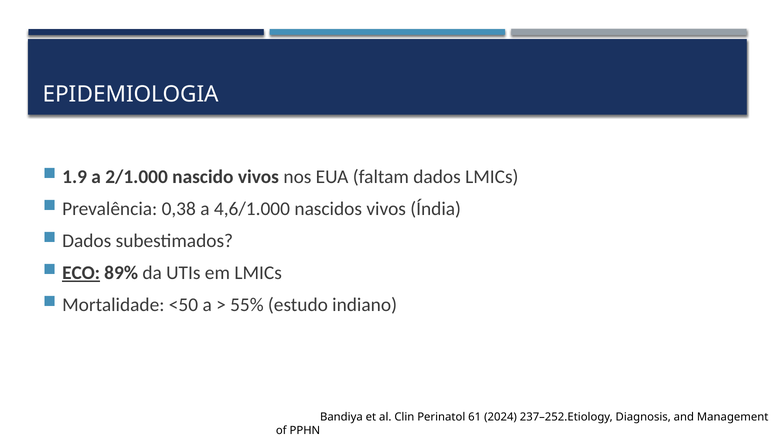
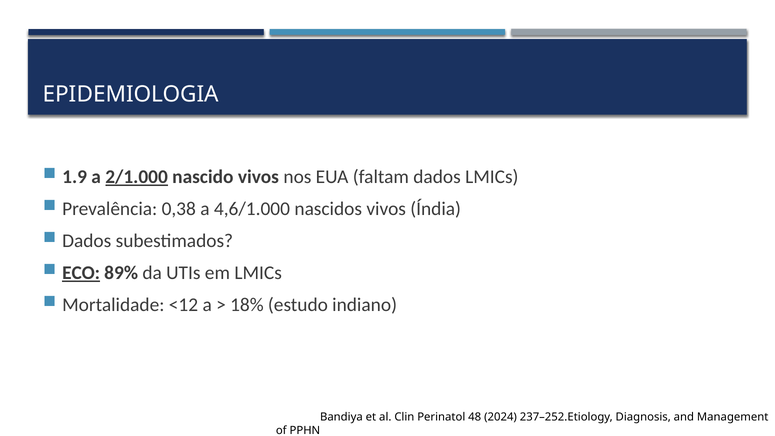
2/1.000 underline: none -> present (137, 177)
<50: <50 -> <12 (183, 305)
55%: 55% -> 18% (247, 305)
61: 61 -> 48 (475, 417)
